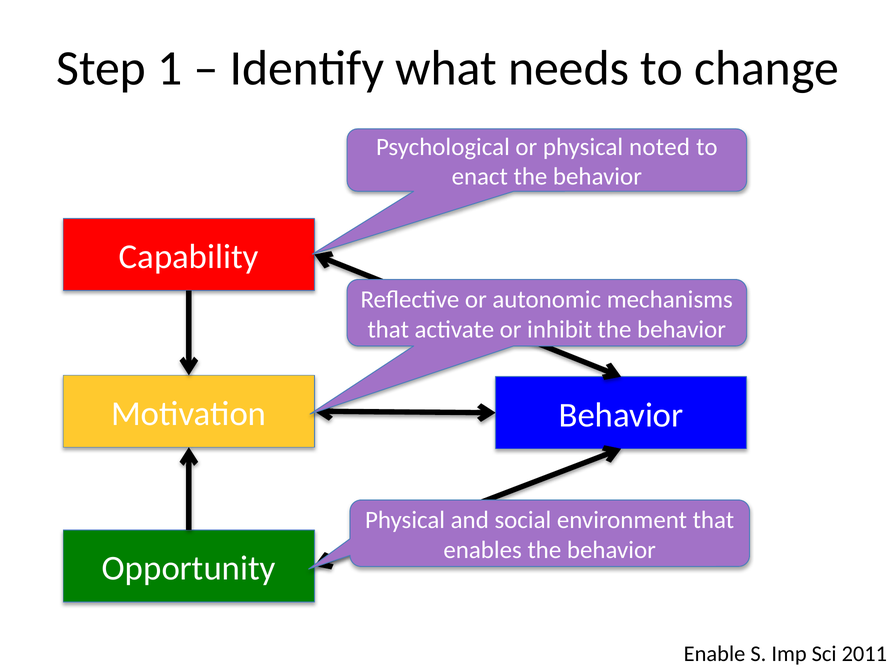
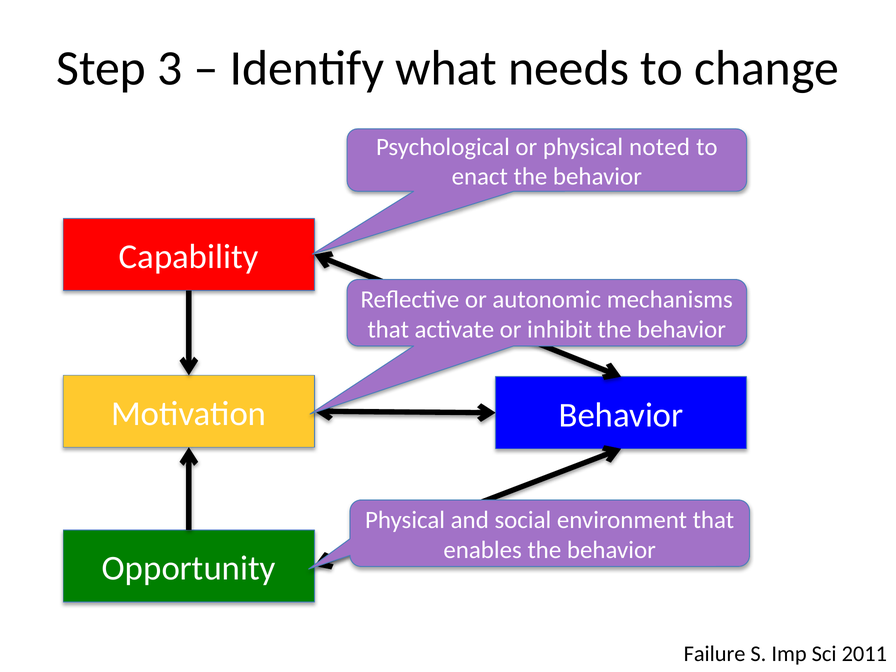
1: 1 -> 3 (170, 68)
Enable: Enable -> Failure (715, 654)
